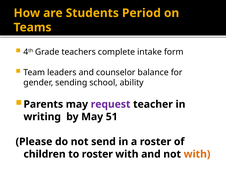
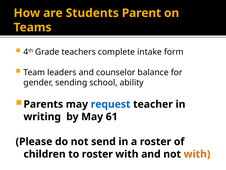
Period: Period -> Parent (141, 13)
request colour: purple -> blue (111, 104)
51: 51 -> 61 (112, 116)
